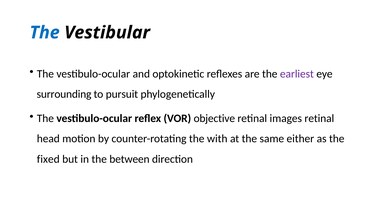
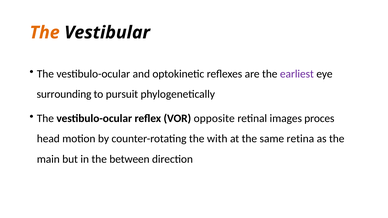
The colour: blue -> orange (45, 33)
objective: objective -> opposite (214, 119)
images retinal: retinal -> proces (319, 119)
either: either -> retina (300, 139)
fixed: fixed -> main (48, 159)
